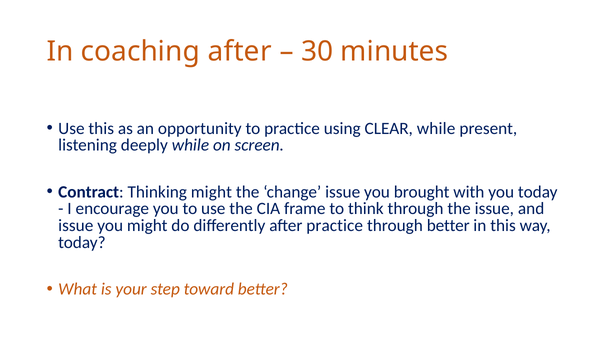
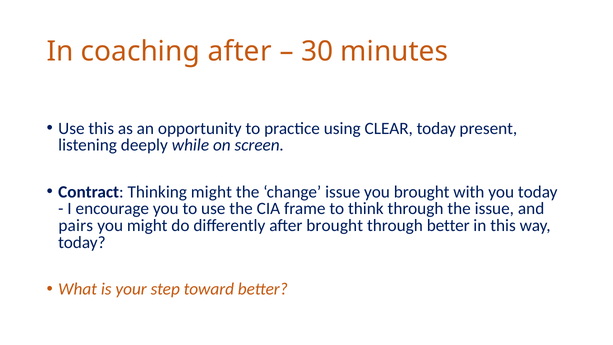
CLEAR while: while -> today (436, 128)
issue: issue -> pairs (76, 225)
after practice: practice -> brought (335, 225)
